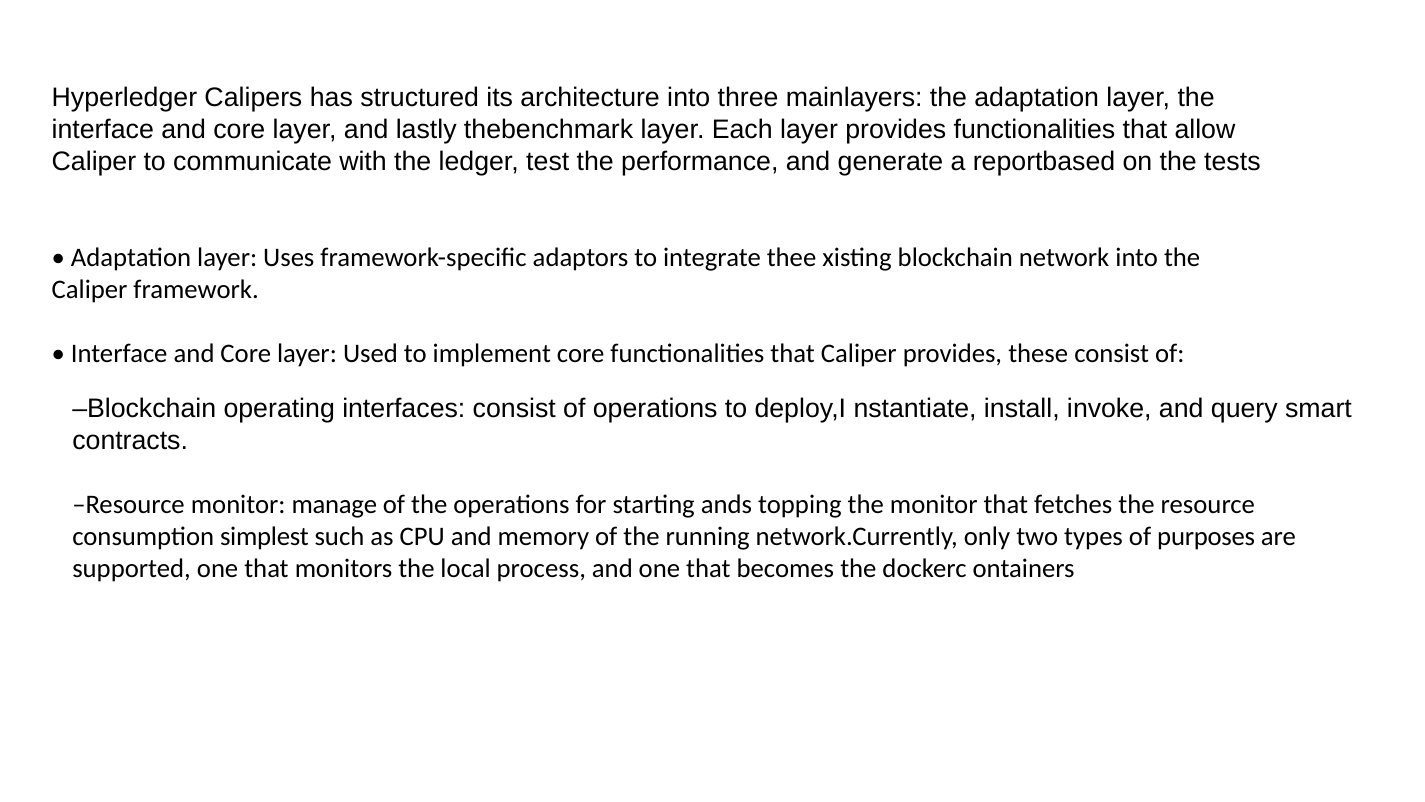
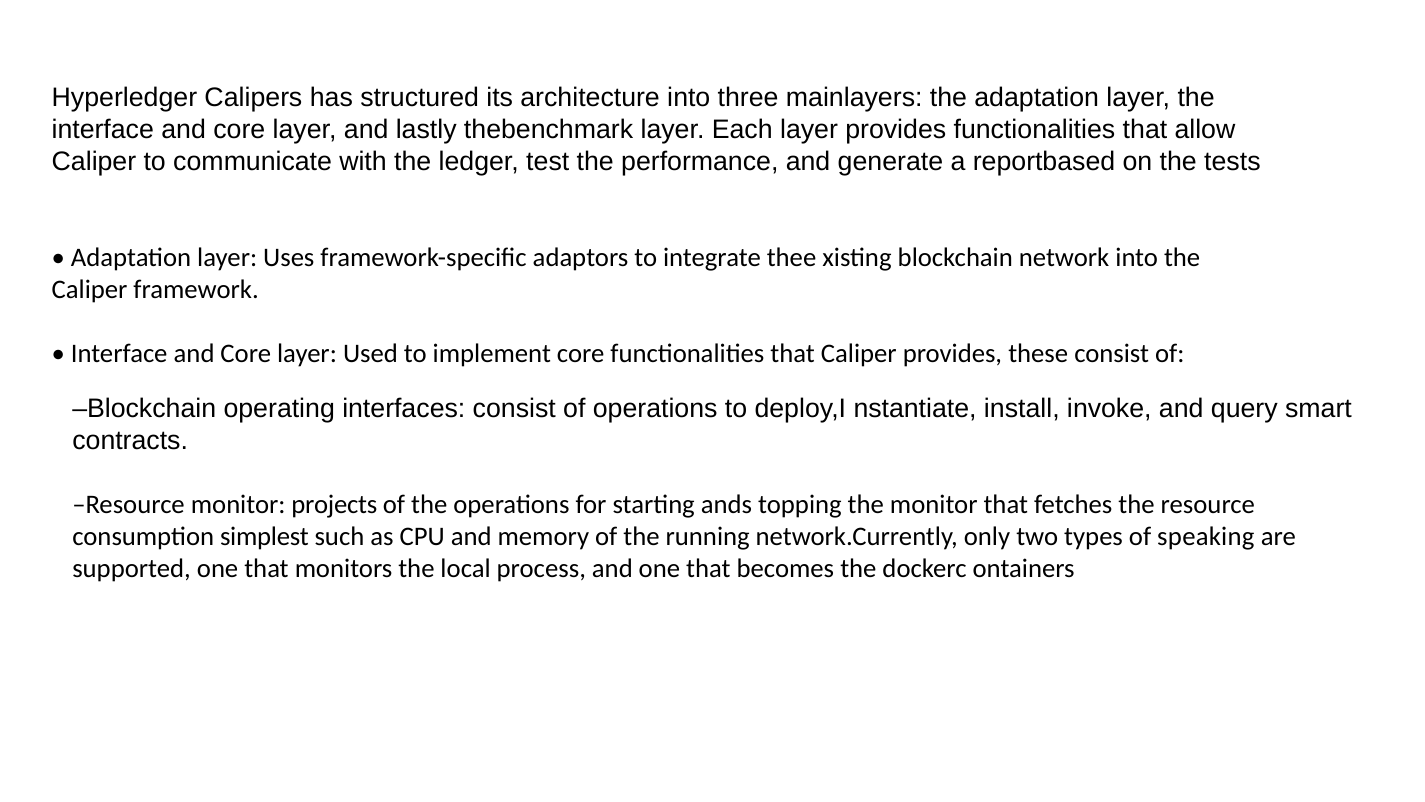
manage: manage -> projects (334, 505)
purposes: purposes -> speaking (1206, 537)
